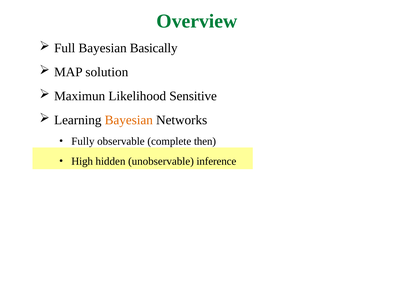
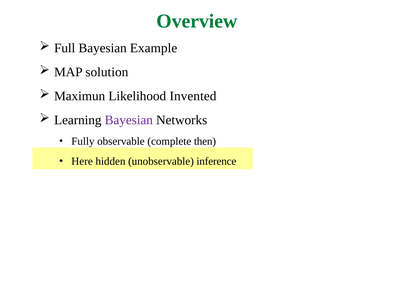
Basically: Basically -> Example (154, 48)
Sensitive: Sensitive -> Invented (193, 96)
Bayesian colour: orange -> purple (129, 120)
High: High -> Here (82, 161)
